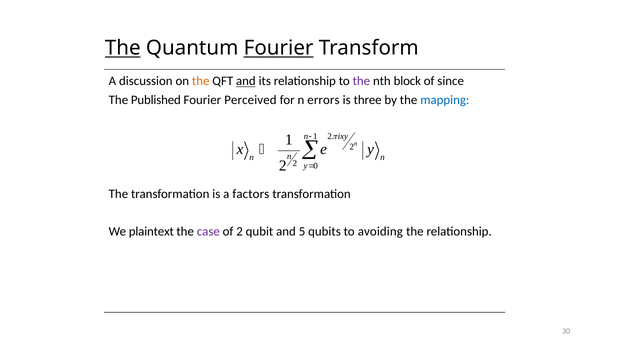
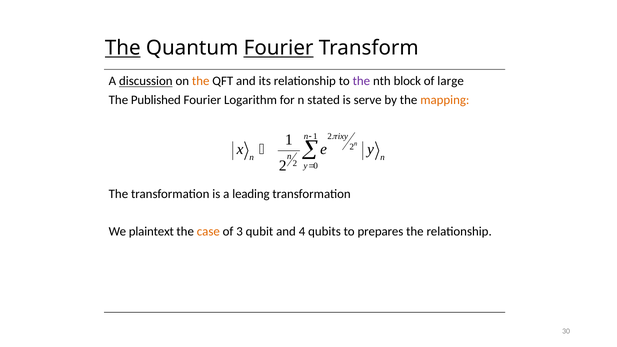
discussion underline: none -> present (146, 81)
and underline: present -> none (246, 81)
since: since -> large (451, 81)
Perceived: Perceived -> Logarithm (250, 100)
errors: errors -> stated (324, 100)
three: three -> serve (368, 100)
mapping colour: blue -> orange (445, 100)
factors: factors -> leading (251, 194)
case colour: purple -> orange (208, 231)
of 2: 2 -> 3 (240, 231)
5: 5 -> 4 (302, 231)
avoiding: avoiding -> prepares (380, 231)
